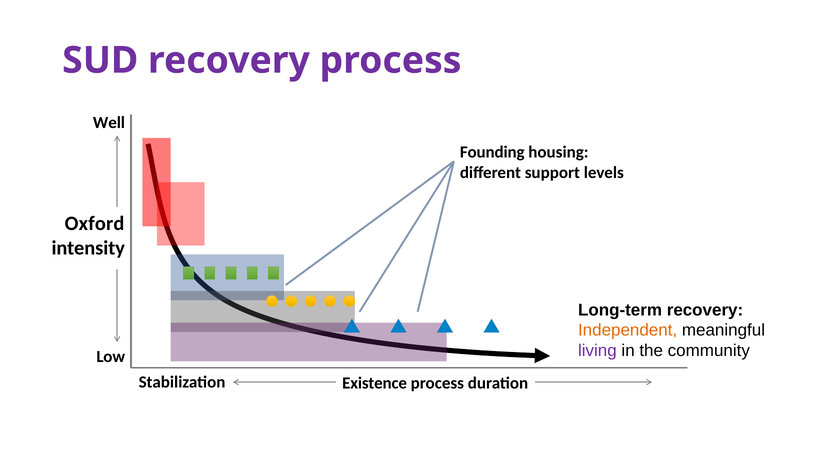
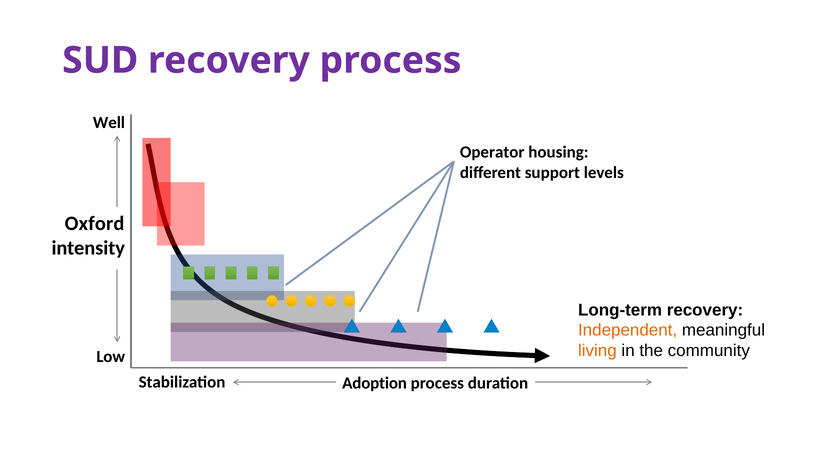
Founding: Founding -> Operator (492, 152)
living colour: purple -> orange (597, 351)
Existence: Existence -> Adoption (375, 384)
